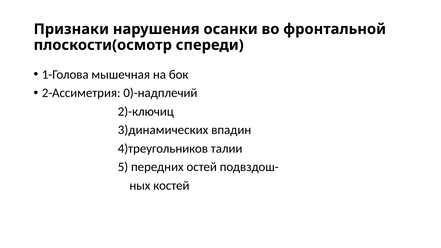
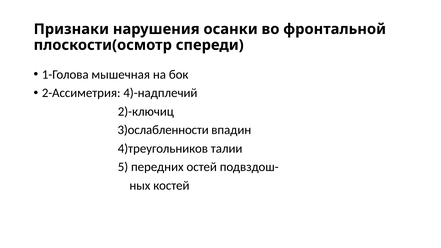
0)-надплечий: 0)-надплечий -> 4)-надплечий (160, 93)
3)динамических: 3)динамических -> 3)ослабленности (163, 130)
